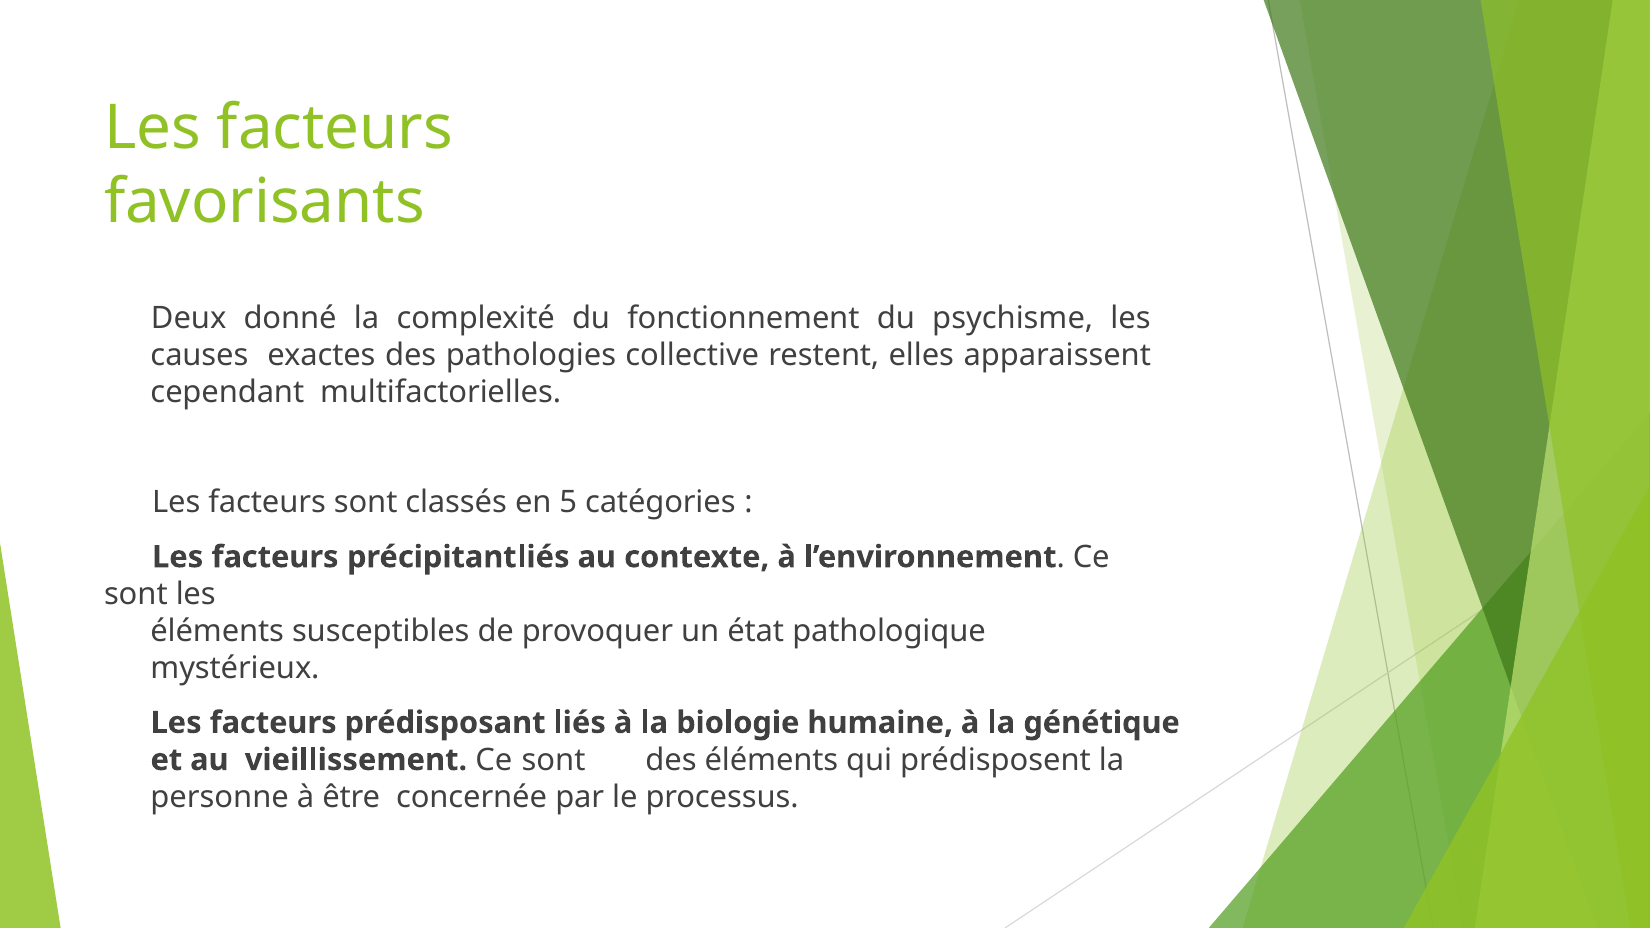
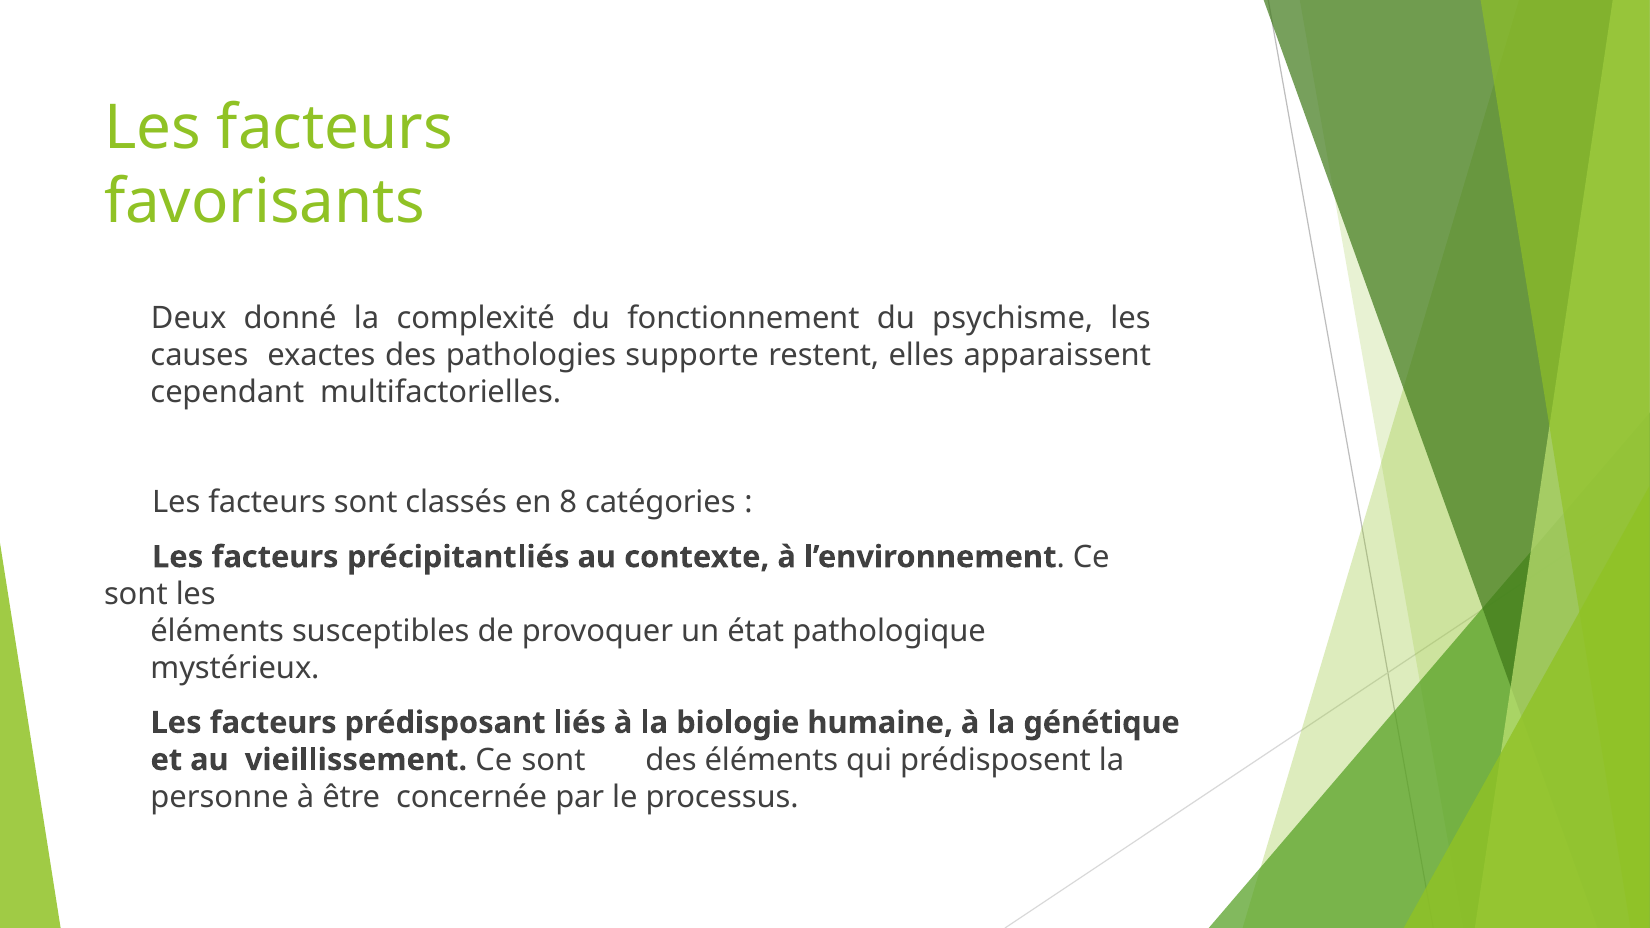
collective: collective -> supporte (692, 356)
5: 5 -> 8 (568, 503)
